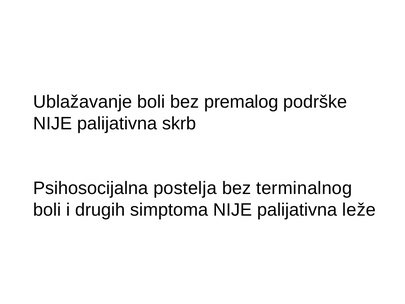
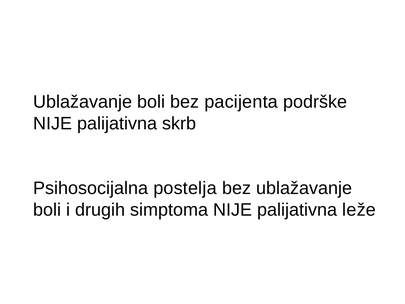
premalog: premalog -> pacijenta (241, 102)
bez terminalnog: terminalnog -> ublažavanje (304, 188)
